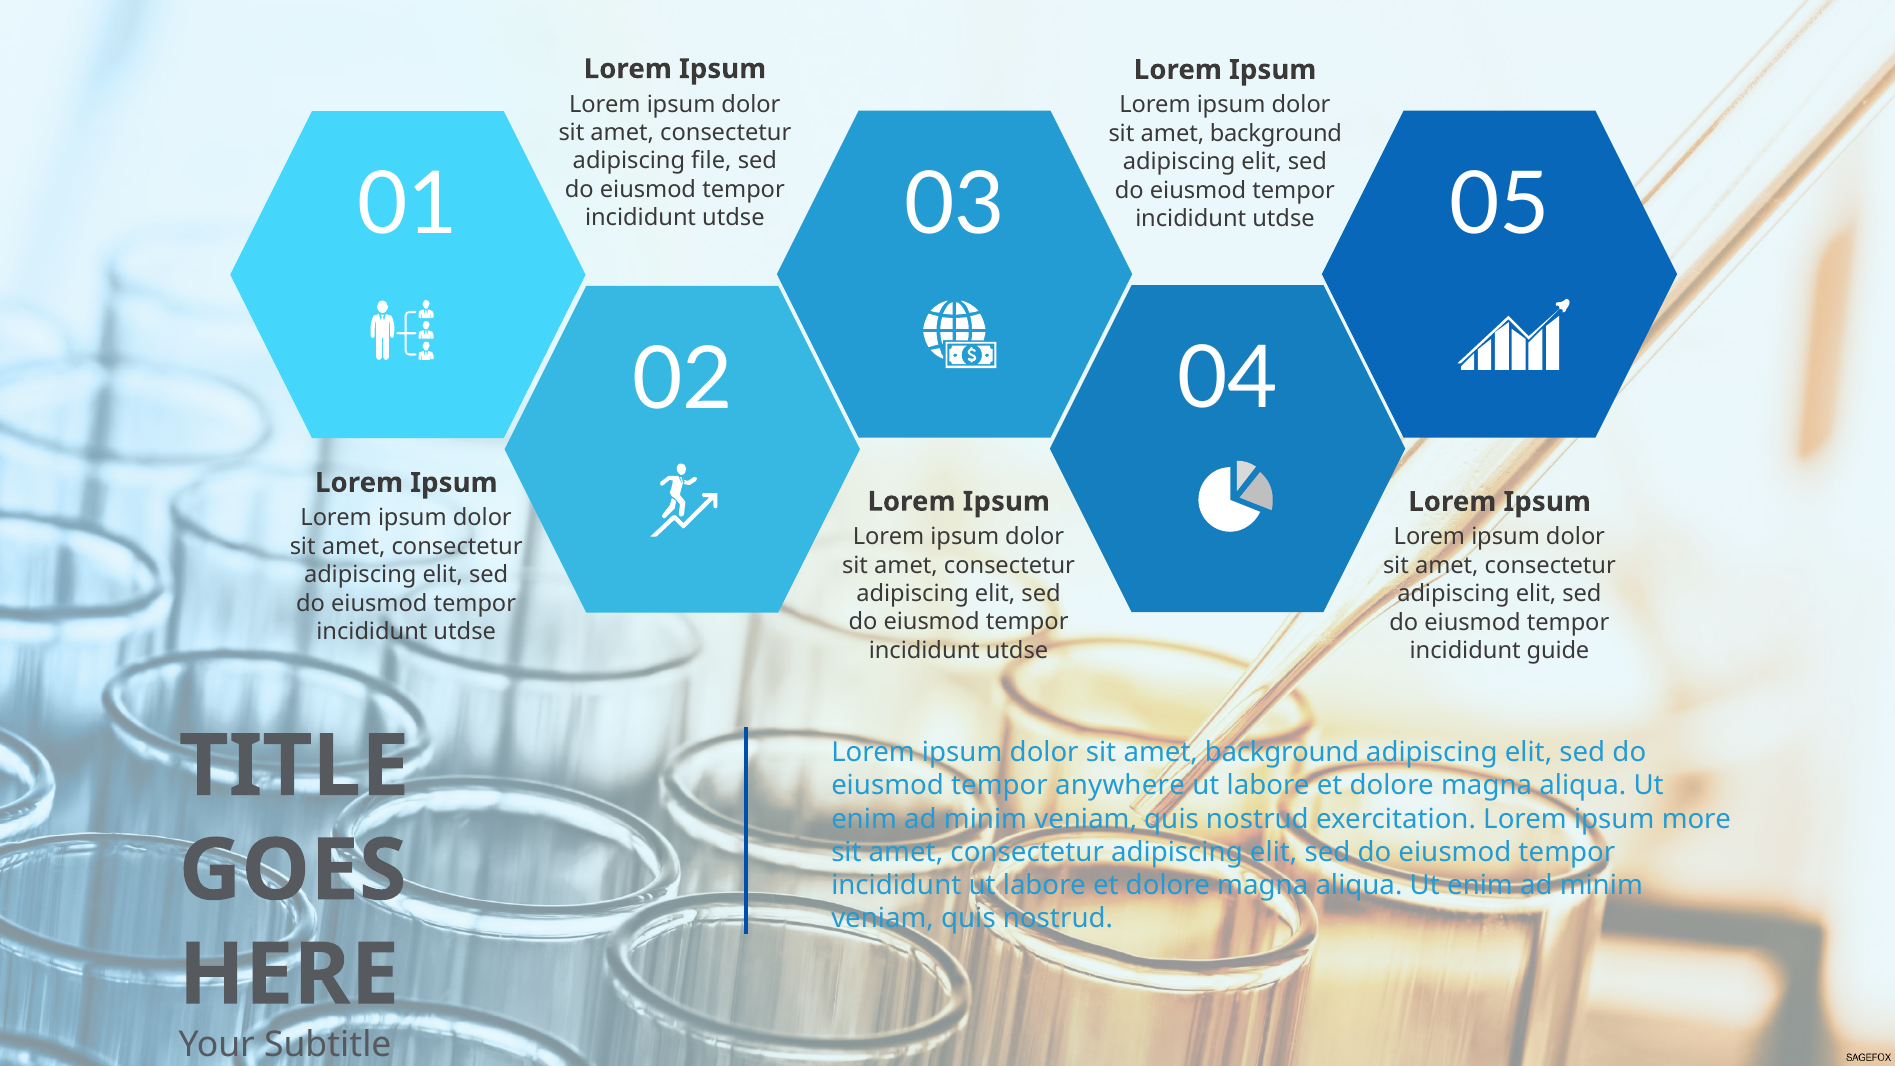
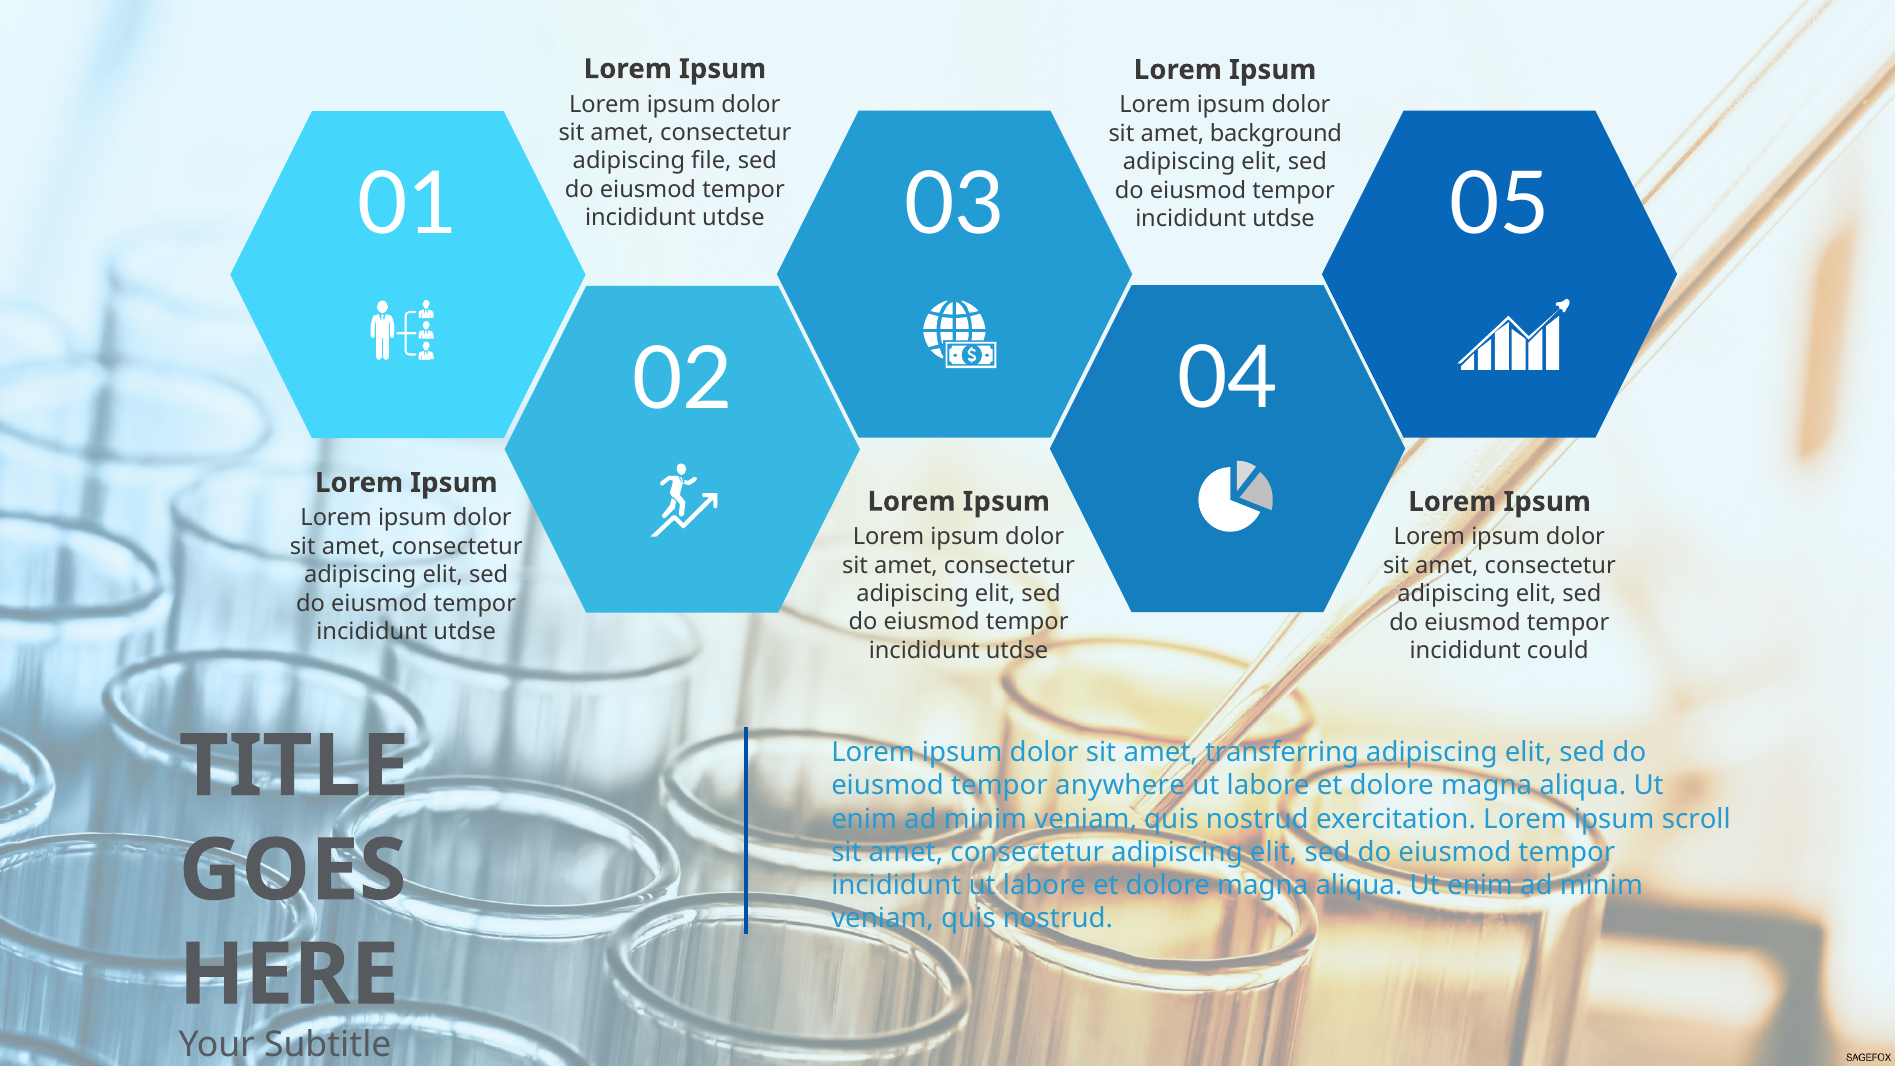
guide: guide -> could (1558, 651)
background: background -> transferring (1282, 753)
more: more -> scroll (1696, 819)
